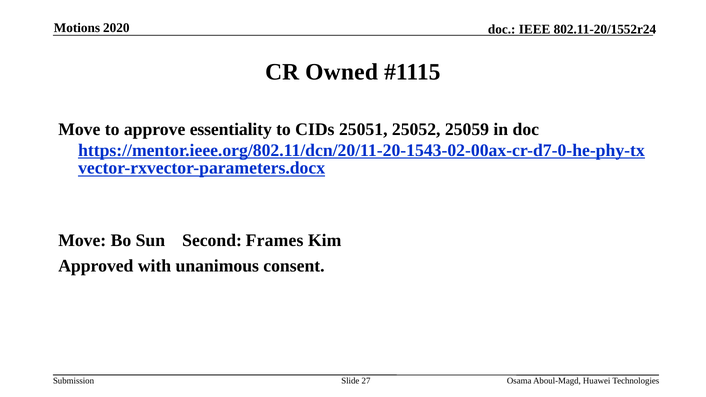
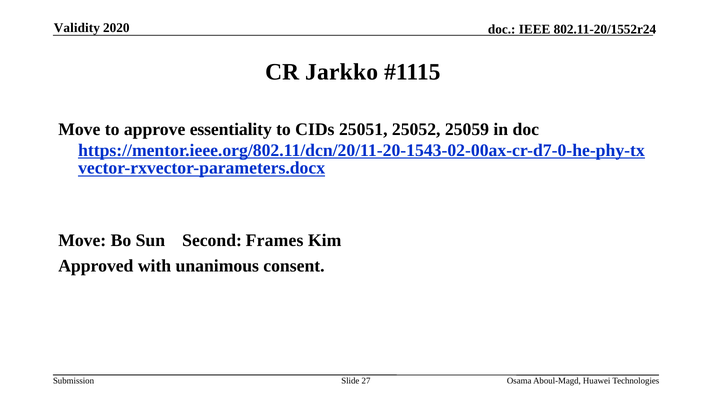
Motions: Motions -> Validity (77, 28)
Owned: Owned -> Jarkko (342, 72)
